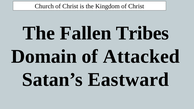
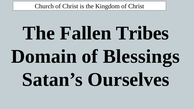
Attacked: Attacked -> Blessings (141, 56)
Eastward: Eastward -> Ourselves (128, 80)
